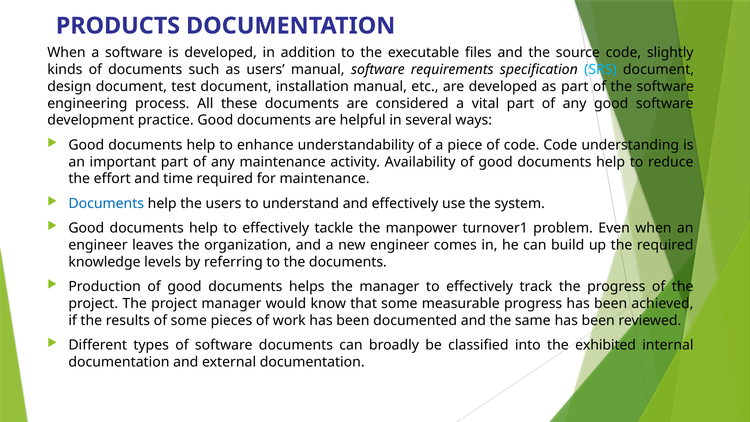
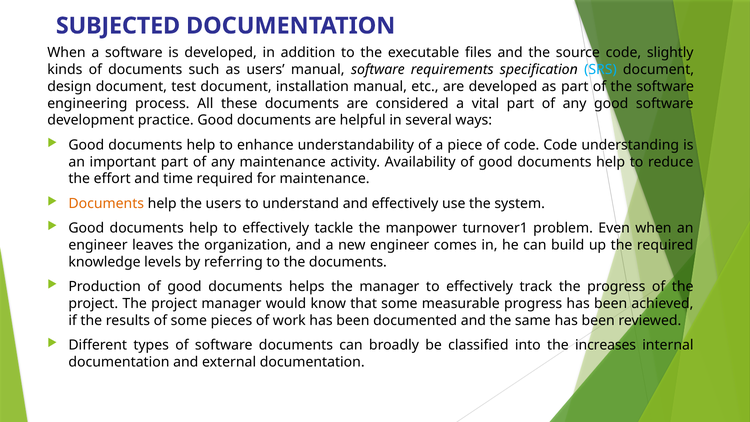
PRODUCTS: PRODUCTS -> SUBJECTED (118, 26)
Documents colour: blue -> orange (106, 203)
exhibited: exhibited -> increases (606, 345)
